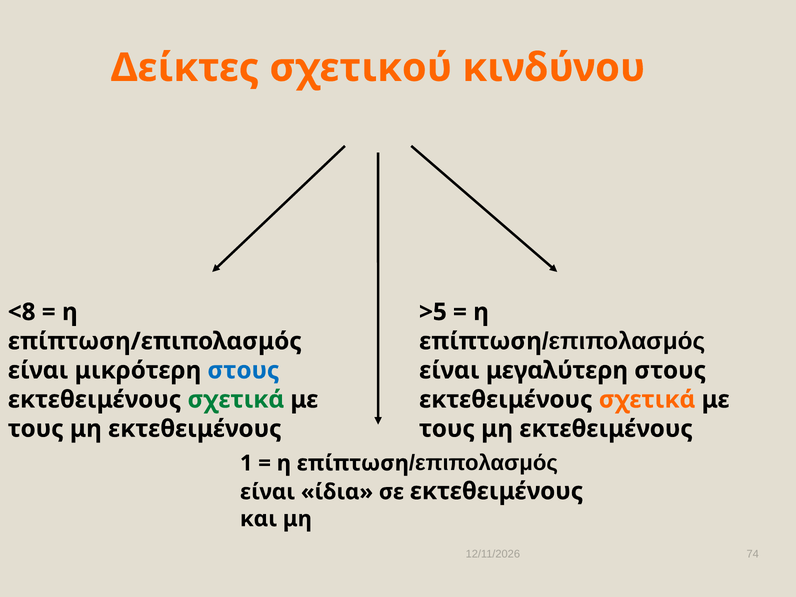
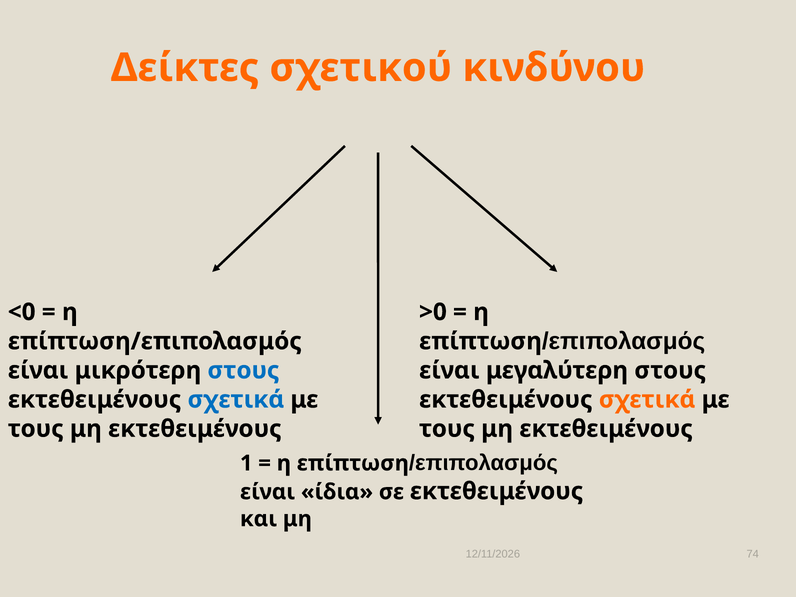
<8: <8 -> <0 (22, 312)
>5: >5 -> >0 (433, 312)
σχετικά colour: green -> blue (236, 400)
